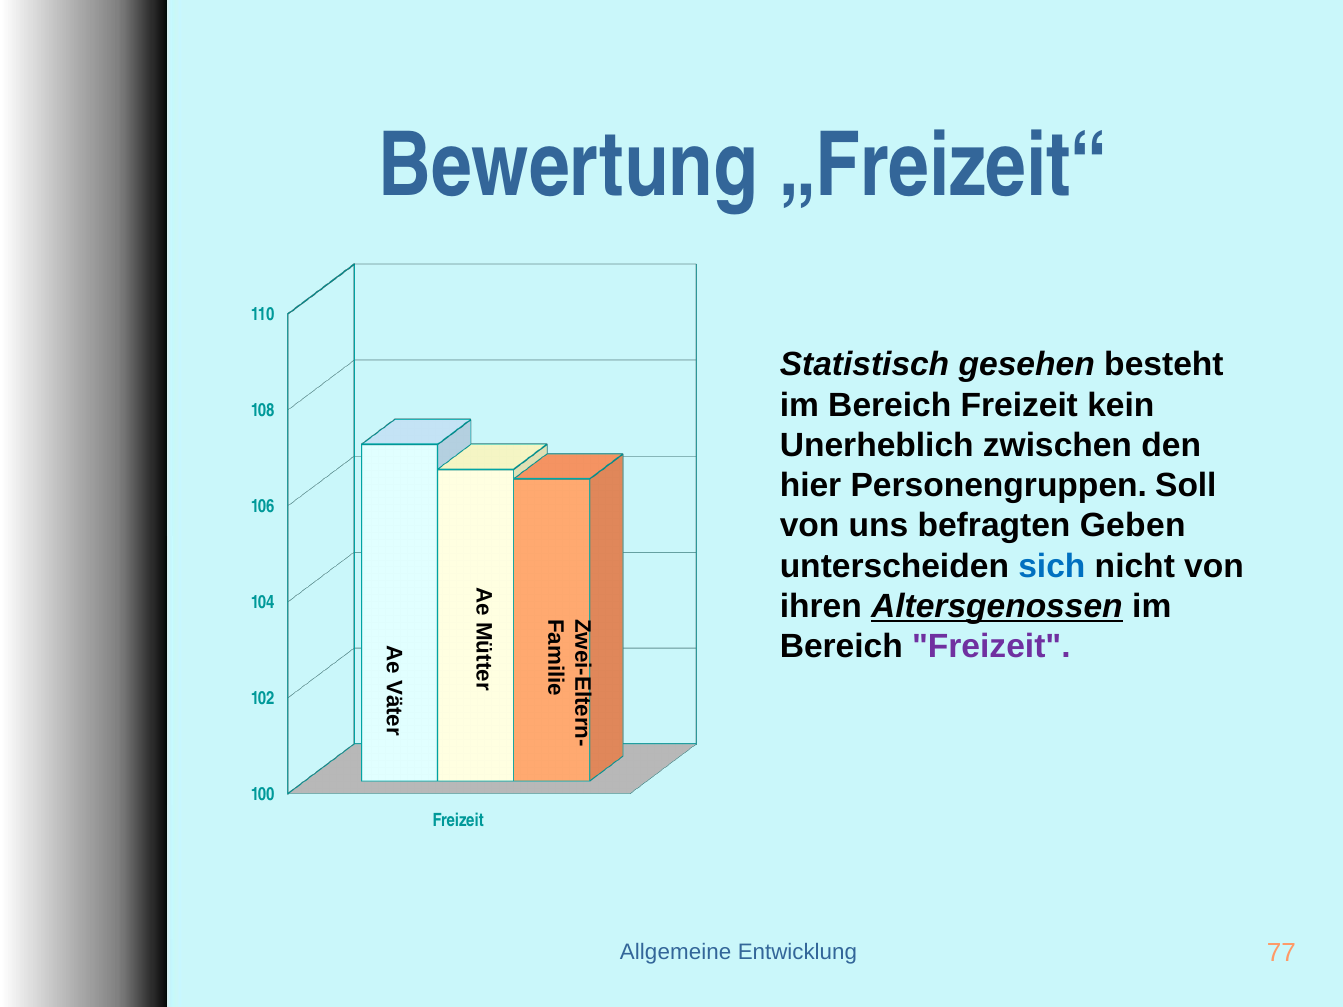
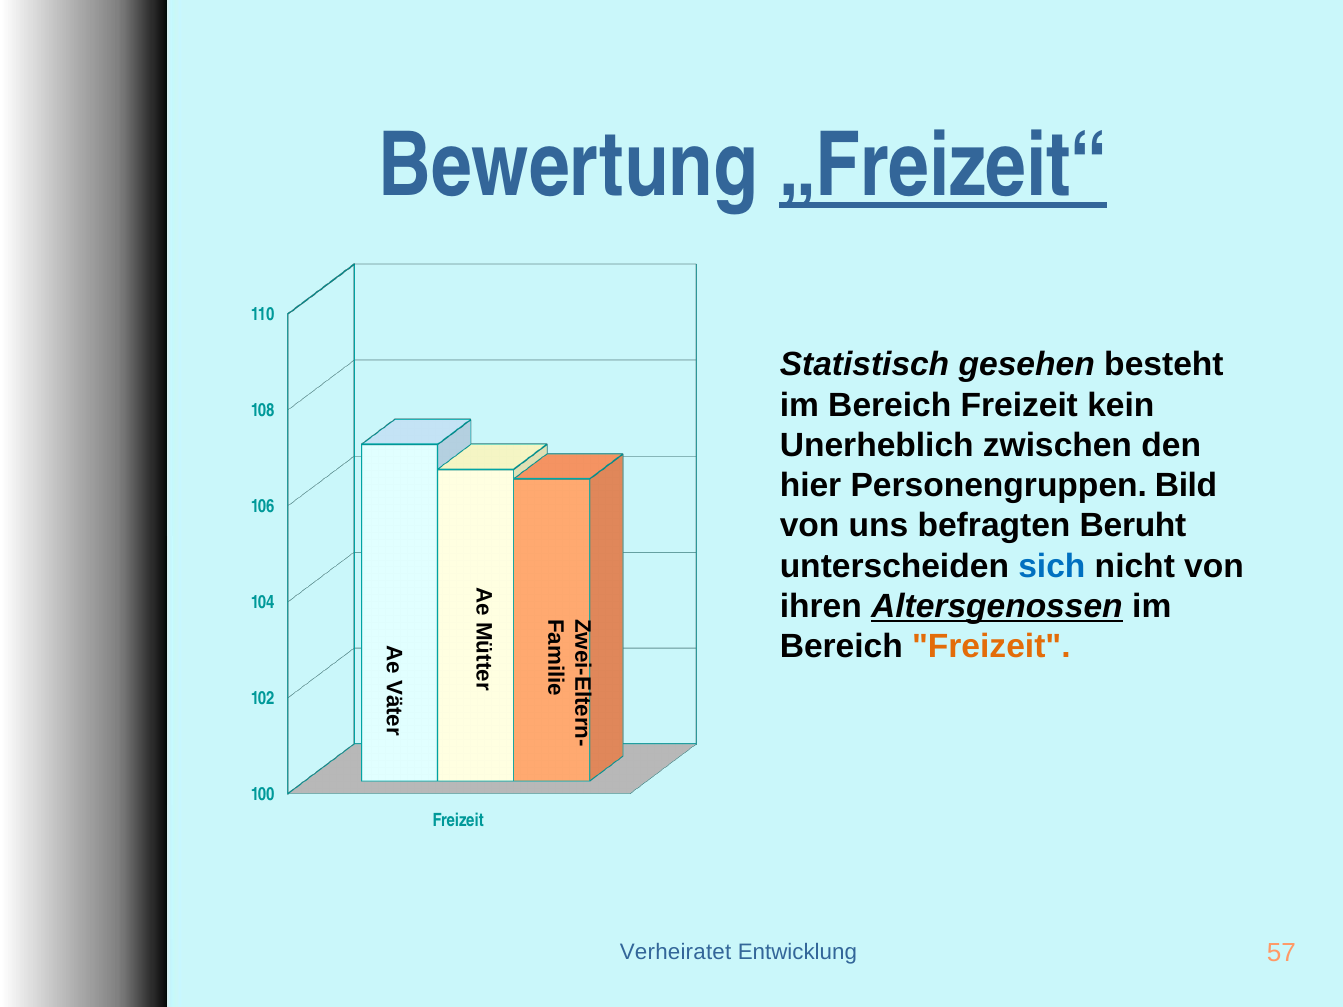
„Freizeit“ underline: none -> present (943, 166)
Soll: Soll -> Bild (1186, 486)
Geben: Geben -> Beruht (1133, 526)
Freizeit colour: purple -> orange (991, 647)
Allgemeine: Allgemeine -> Verheiratet (676, 953)
77: 77 -> 57 (1281, 953)
